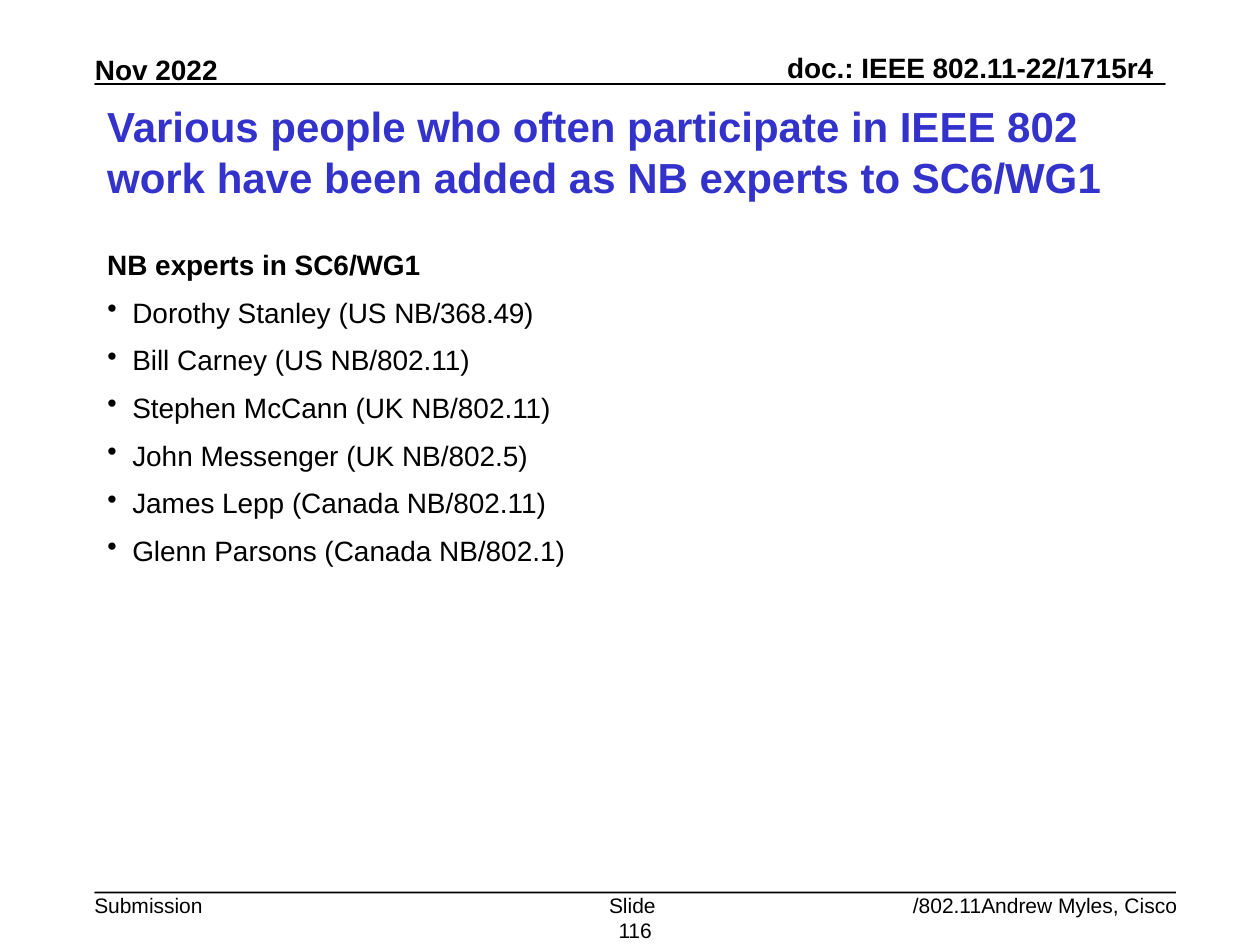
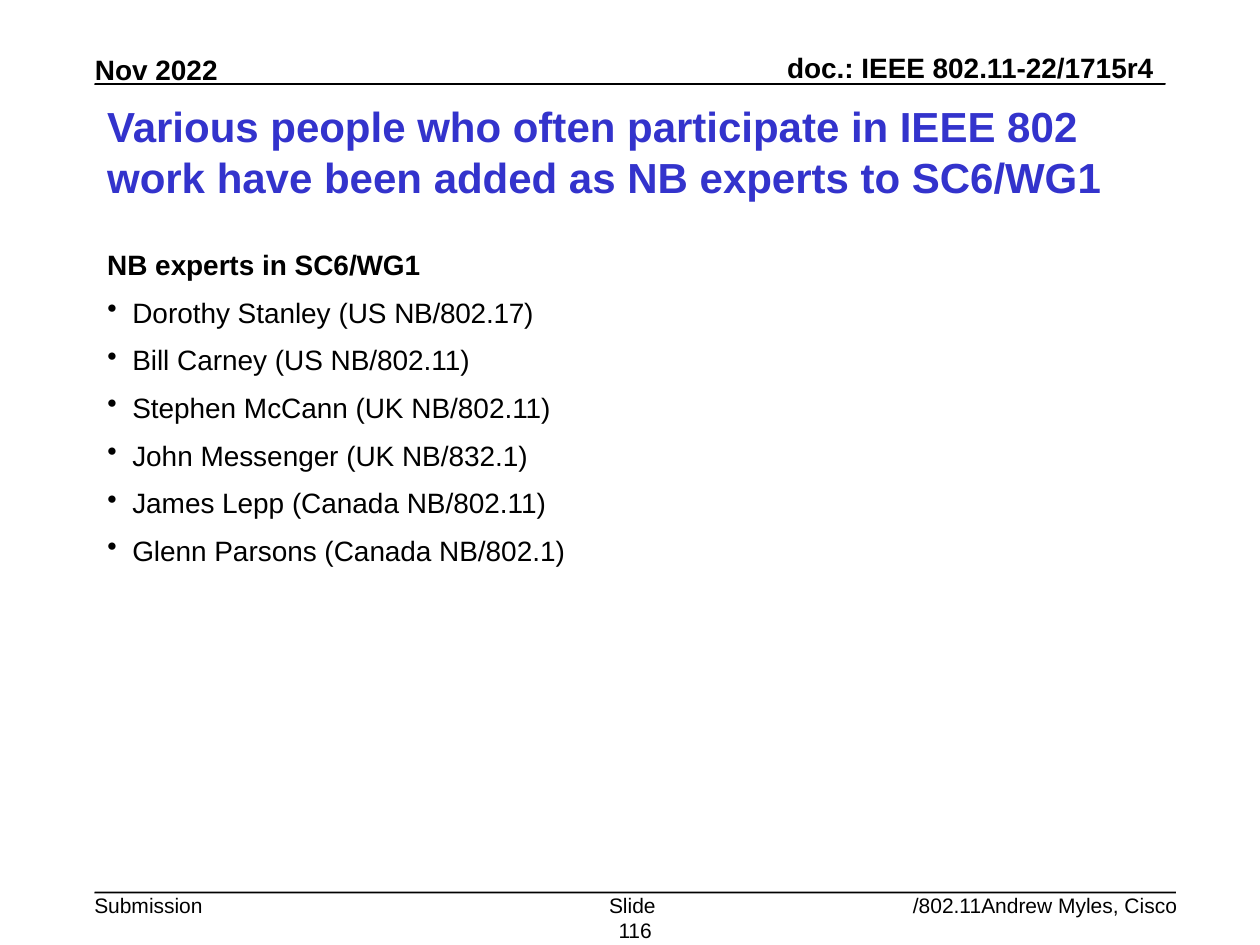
NB/368.49: NB/368.49 -> NB/802.17 (464, 314)
NB/802.5: NB/802.5 -> NB/832.1 (465, 457)
